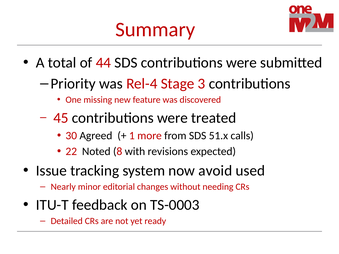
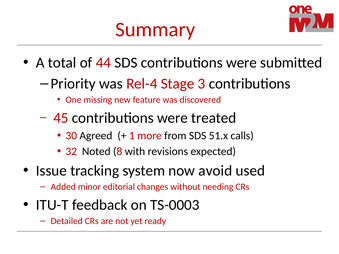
22: 22 -> 32 (71, 152)
Nearly: Nearly -> Added (63, 187)
